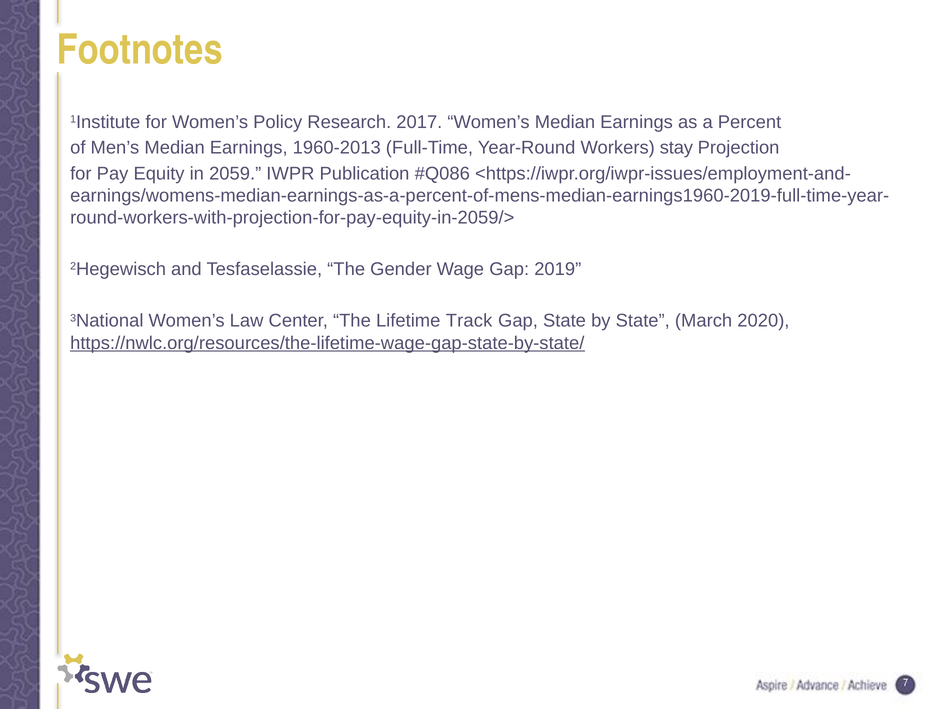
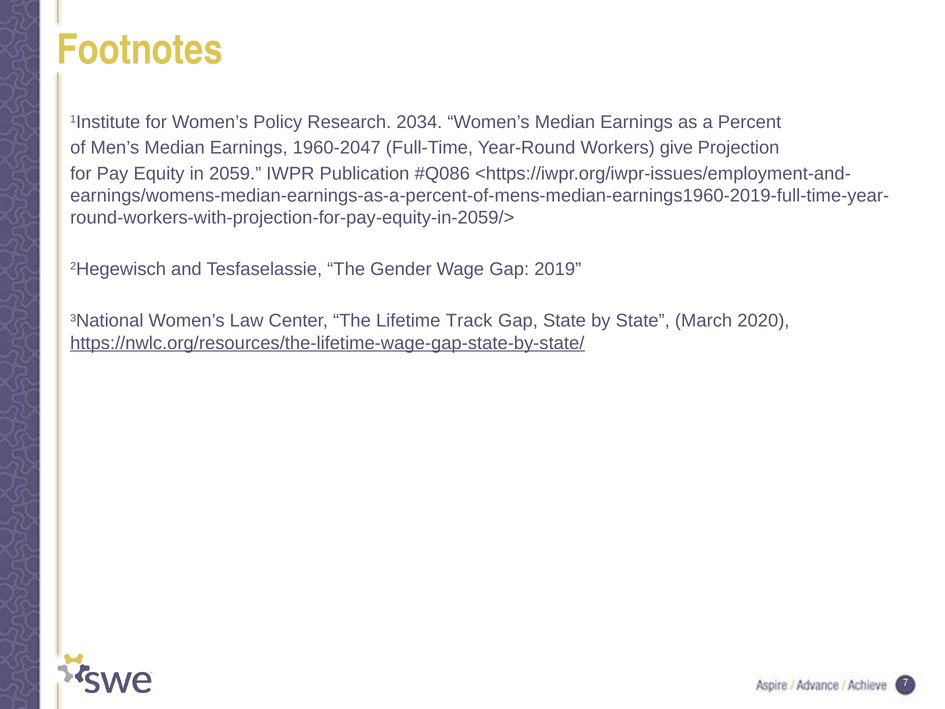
2017: 2017 -> 2034 (419, 122)
1960-2013: 1960-2013 -> 1960-2047 (337, 148)
stay: stay -> give (676, 148)
